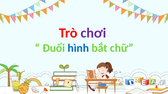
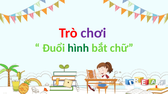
hình colour: blue -> green (78, 48)
